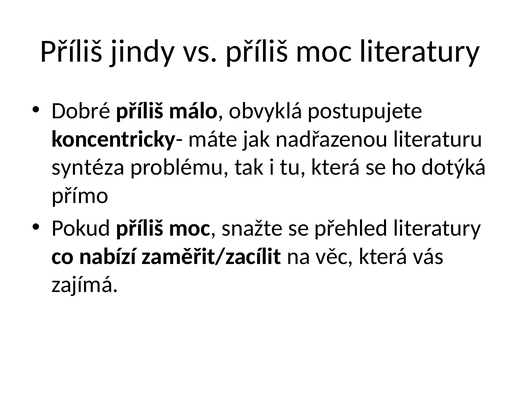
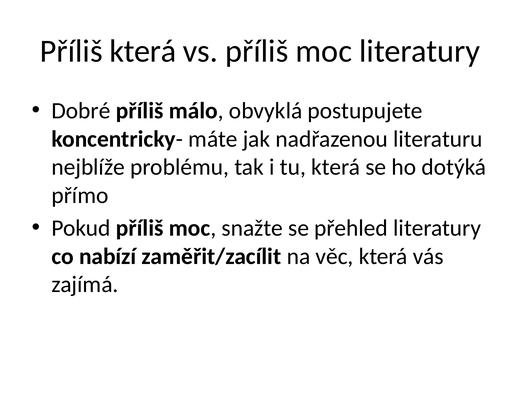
Příliš jindy: jindy -> která (143, 51)
syntéza: syntéza -> nejblíže (88, 167)
